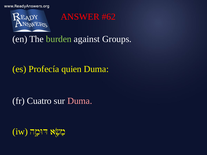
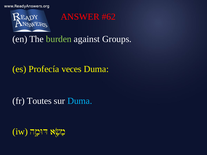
quien: quien -> veces (72, 69)
Cuatro: Cuatro -> Toutes (39, 101)
Duma colour: pink -> light blue (80, 101)
